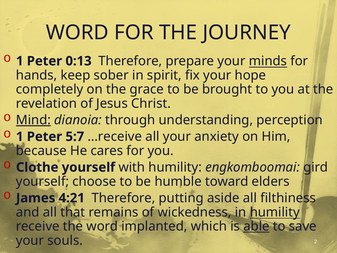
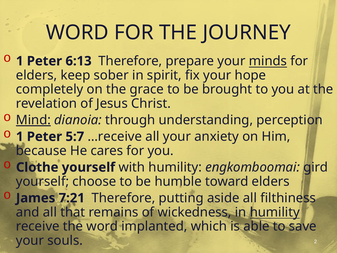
0:13: 0:13 -> 6:13 (79, 61)
hands: hands -> elders (37, 75)
4:21: 4:21 -> 7:21 (72, 198)
able underline: present -> none (256, 226)
